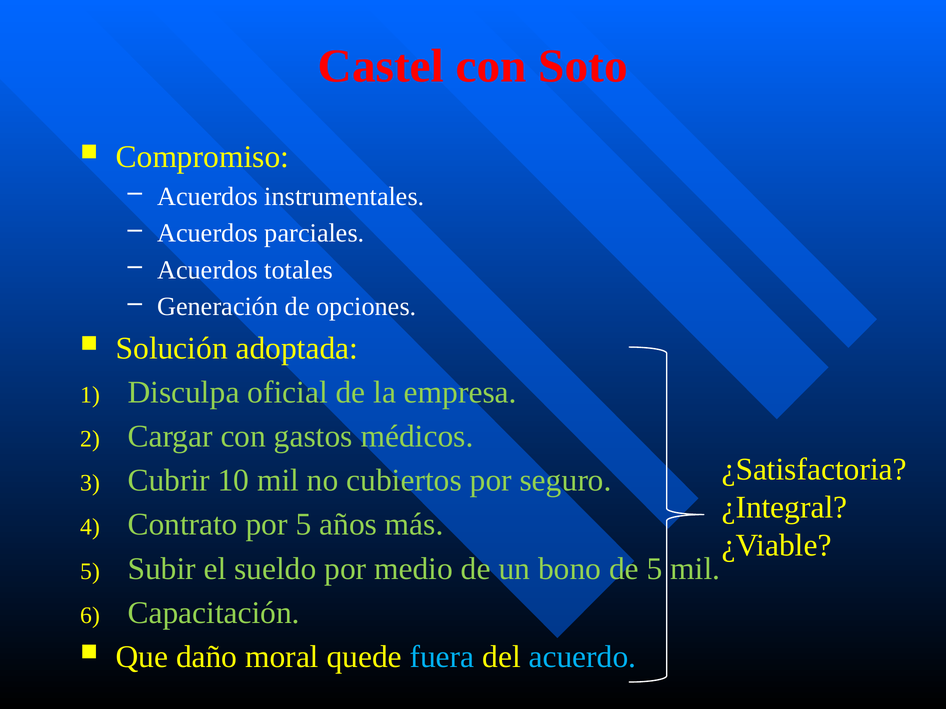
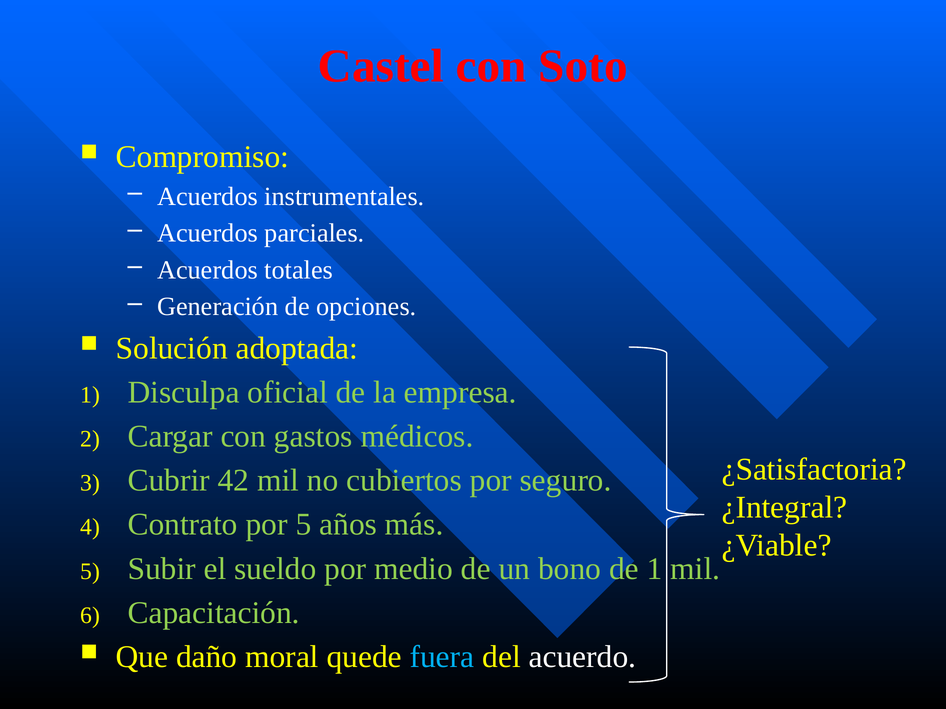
10: 10 -> 42 (233, 481)
de 5: 5 -> 1 (654, 569)
acuerdo colour: light blue -> white (583, 657)
